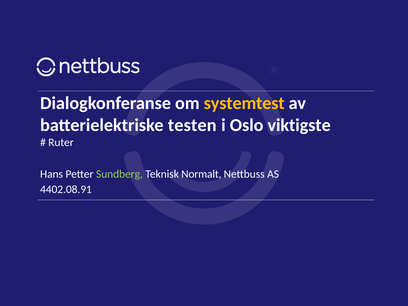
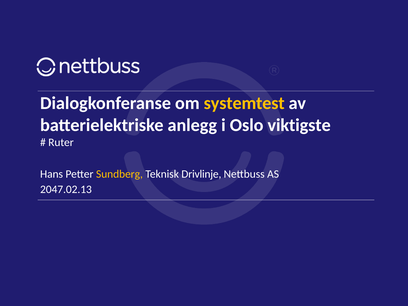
testen: testen -> anlegg (192, 125)
Sundberg colour: light green -> yellow (119, 174)
Normalt: Normalt -> Drivlinje (201, 174)
4402.08.91: 4402.08.91 -> 2047.02.13 (66, 189)
